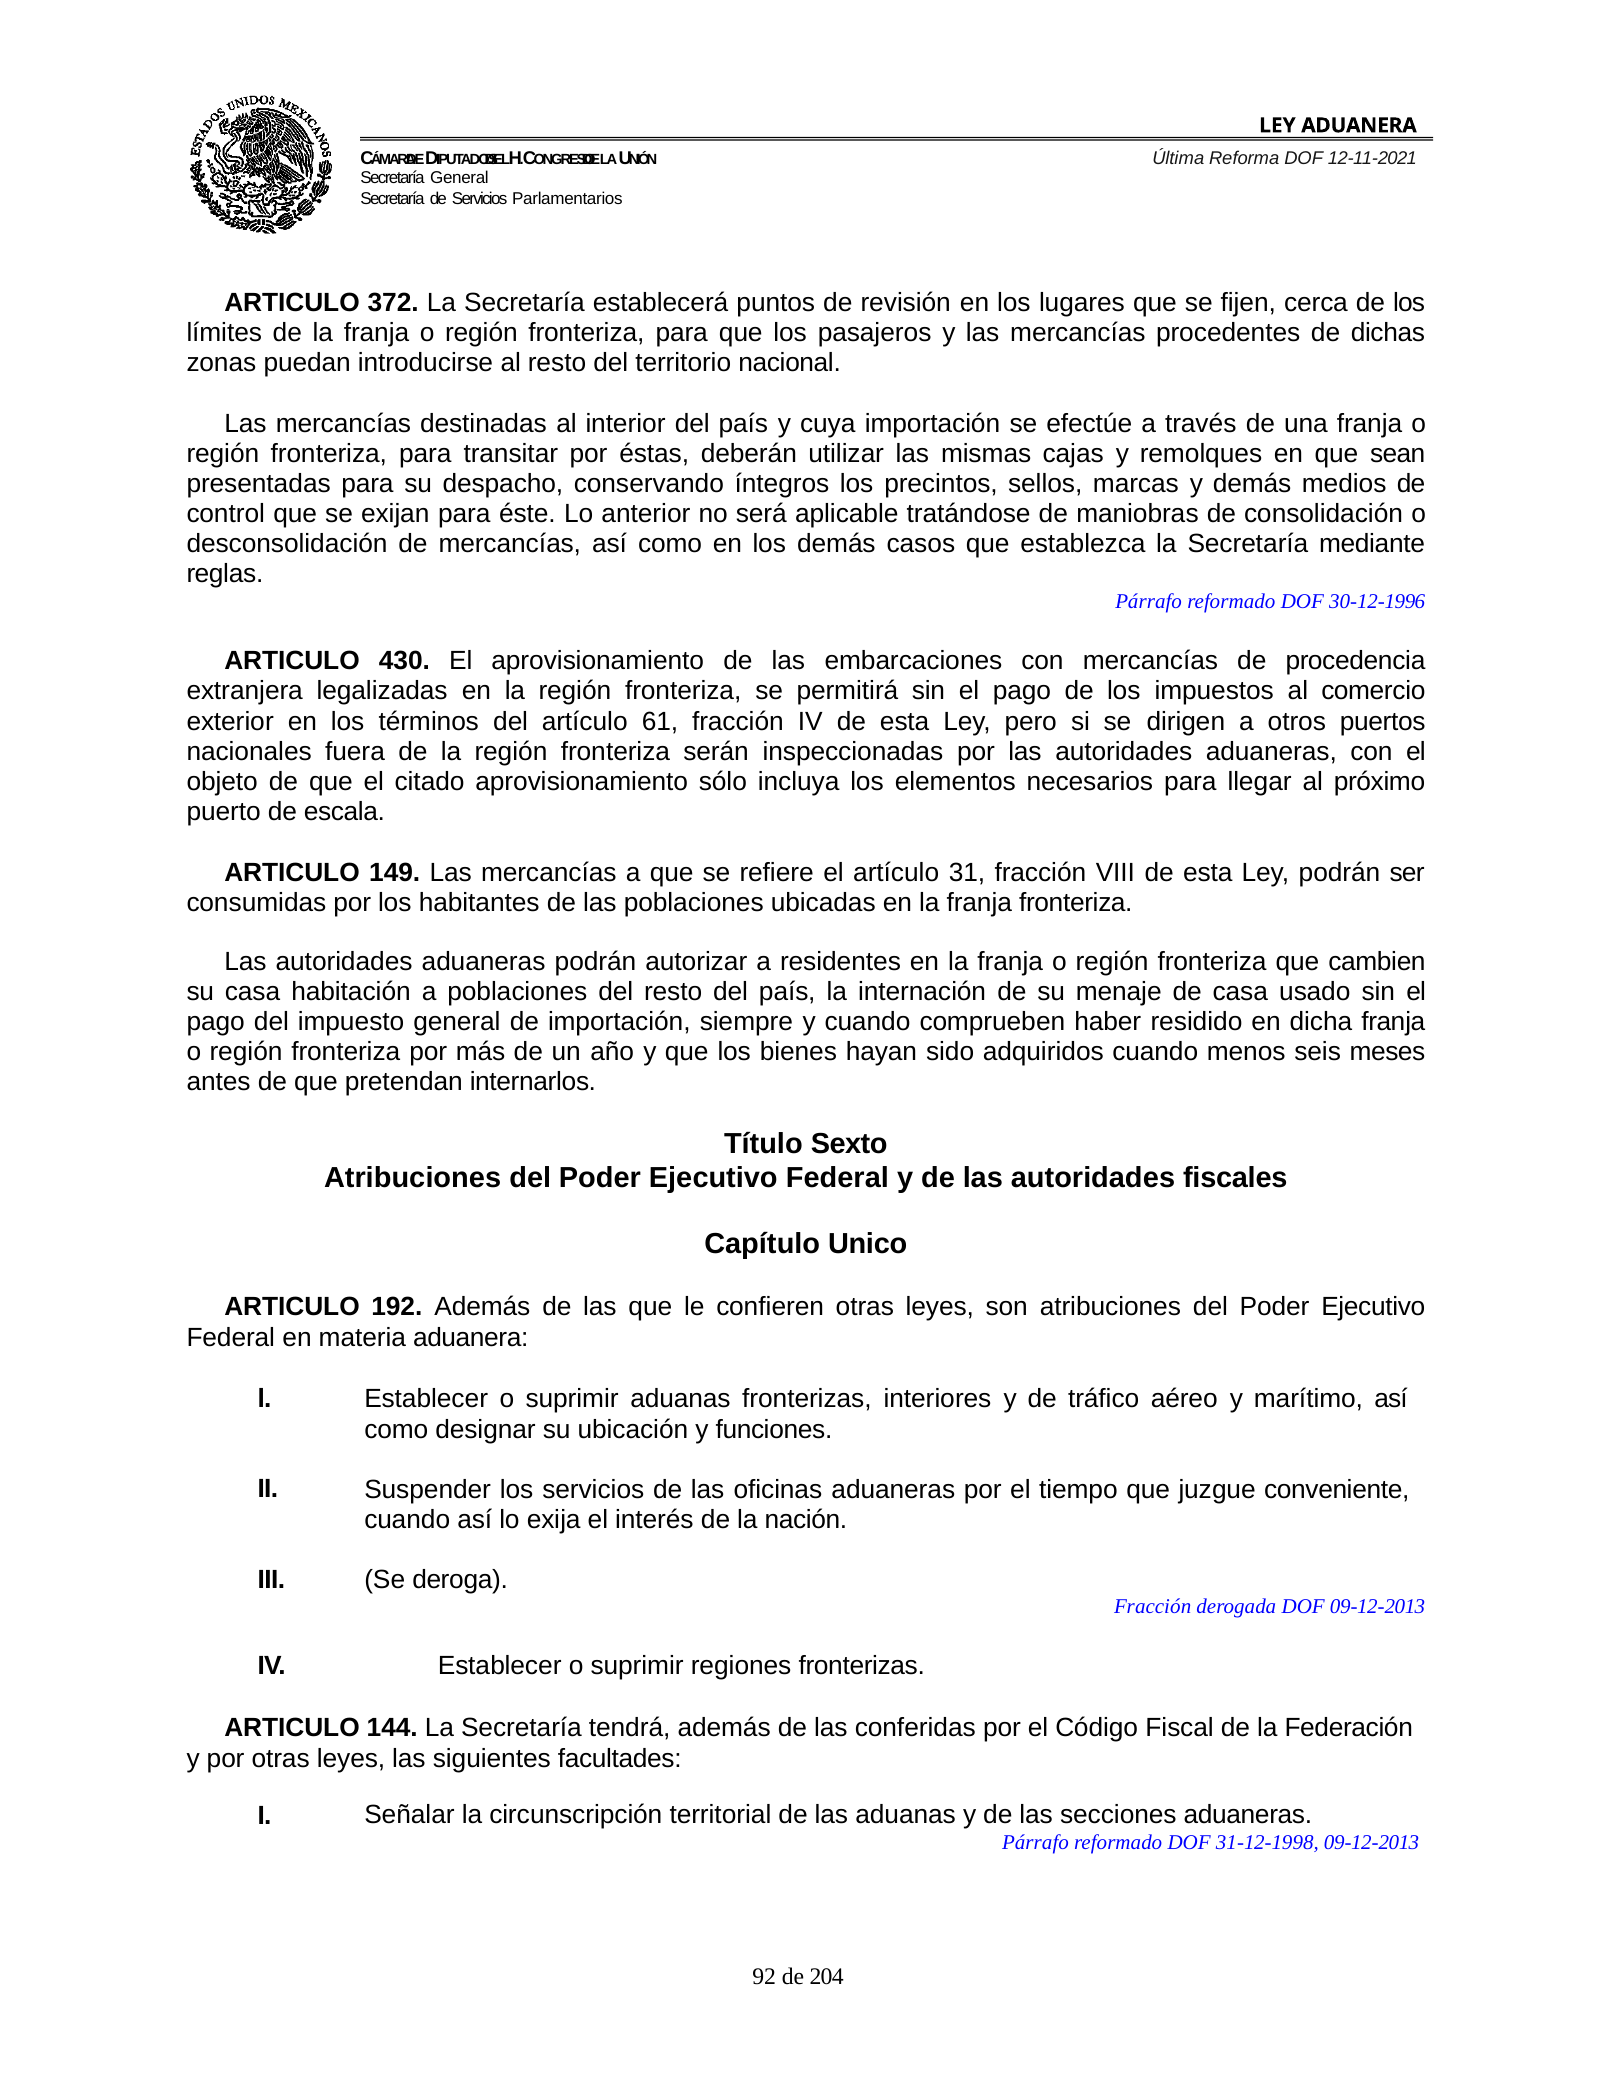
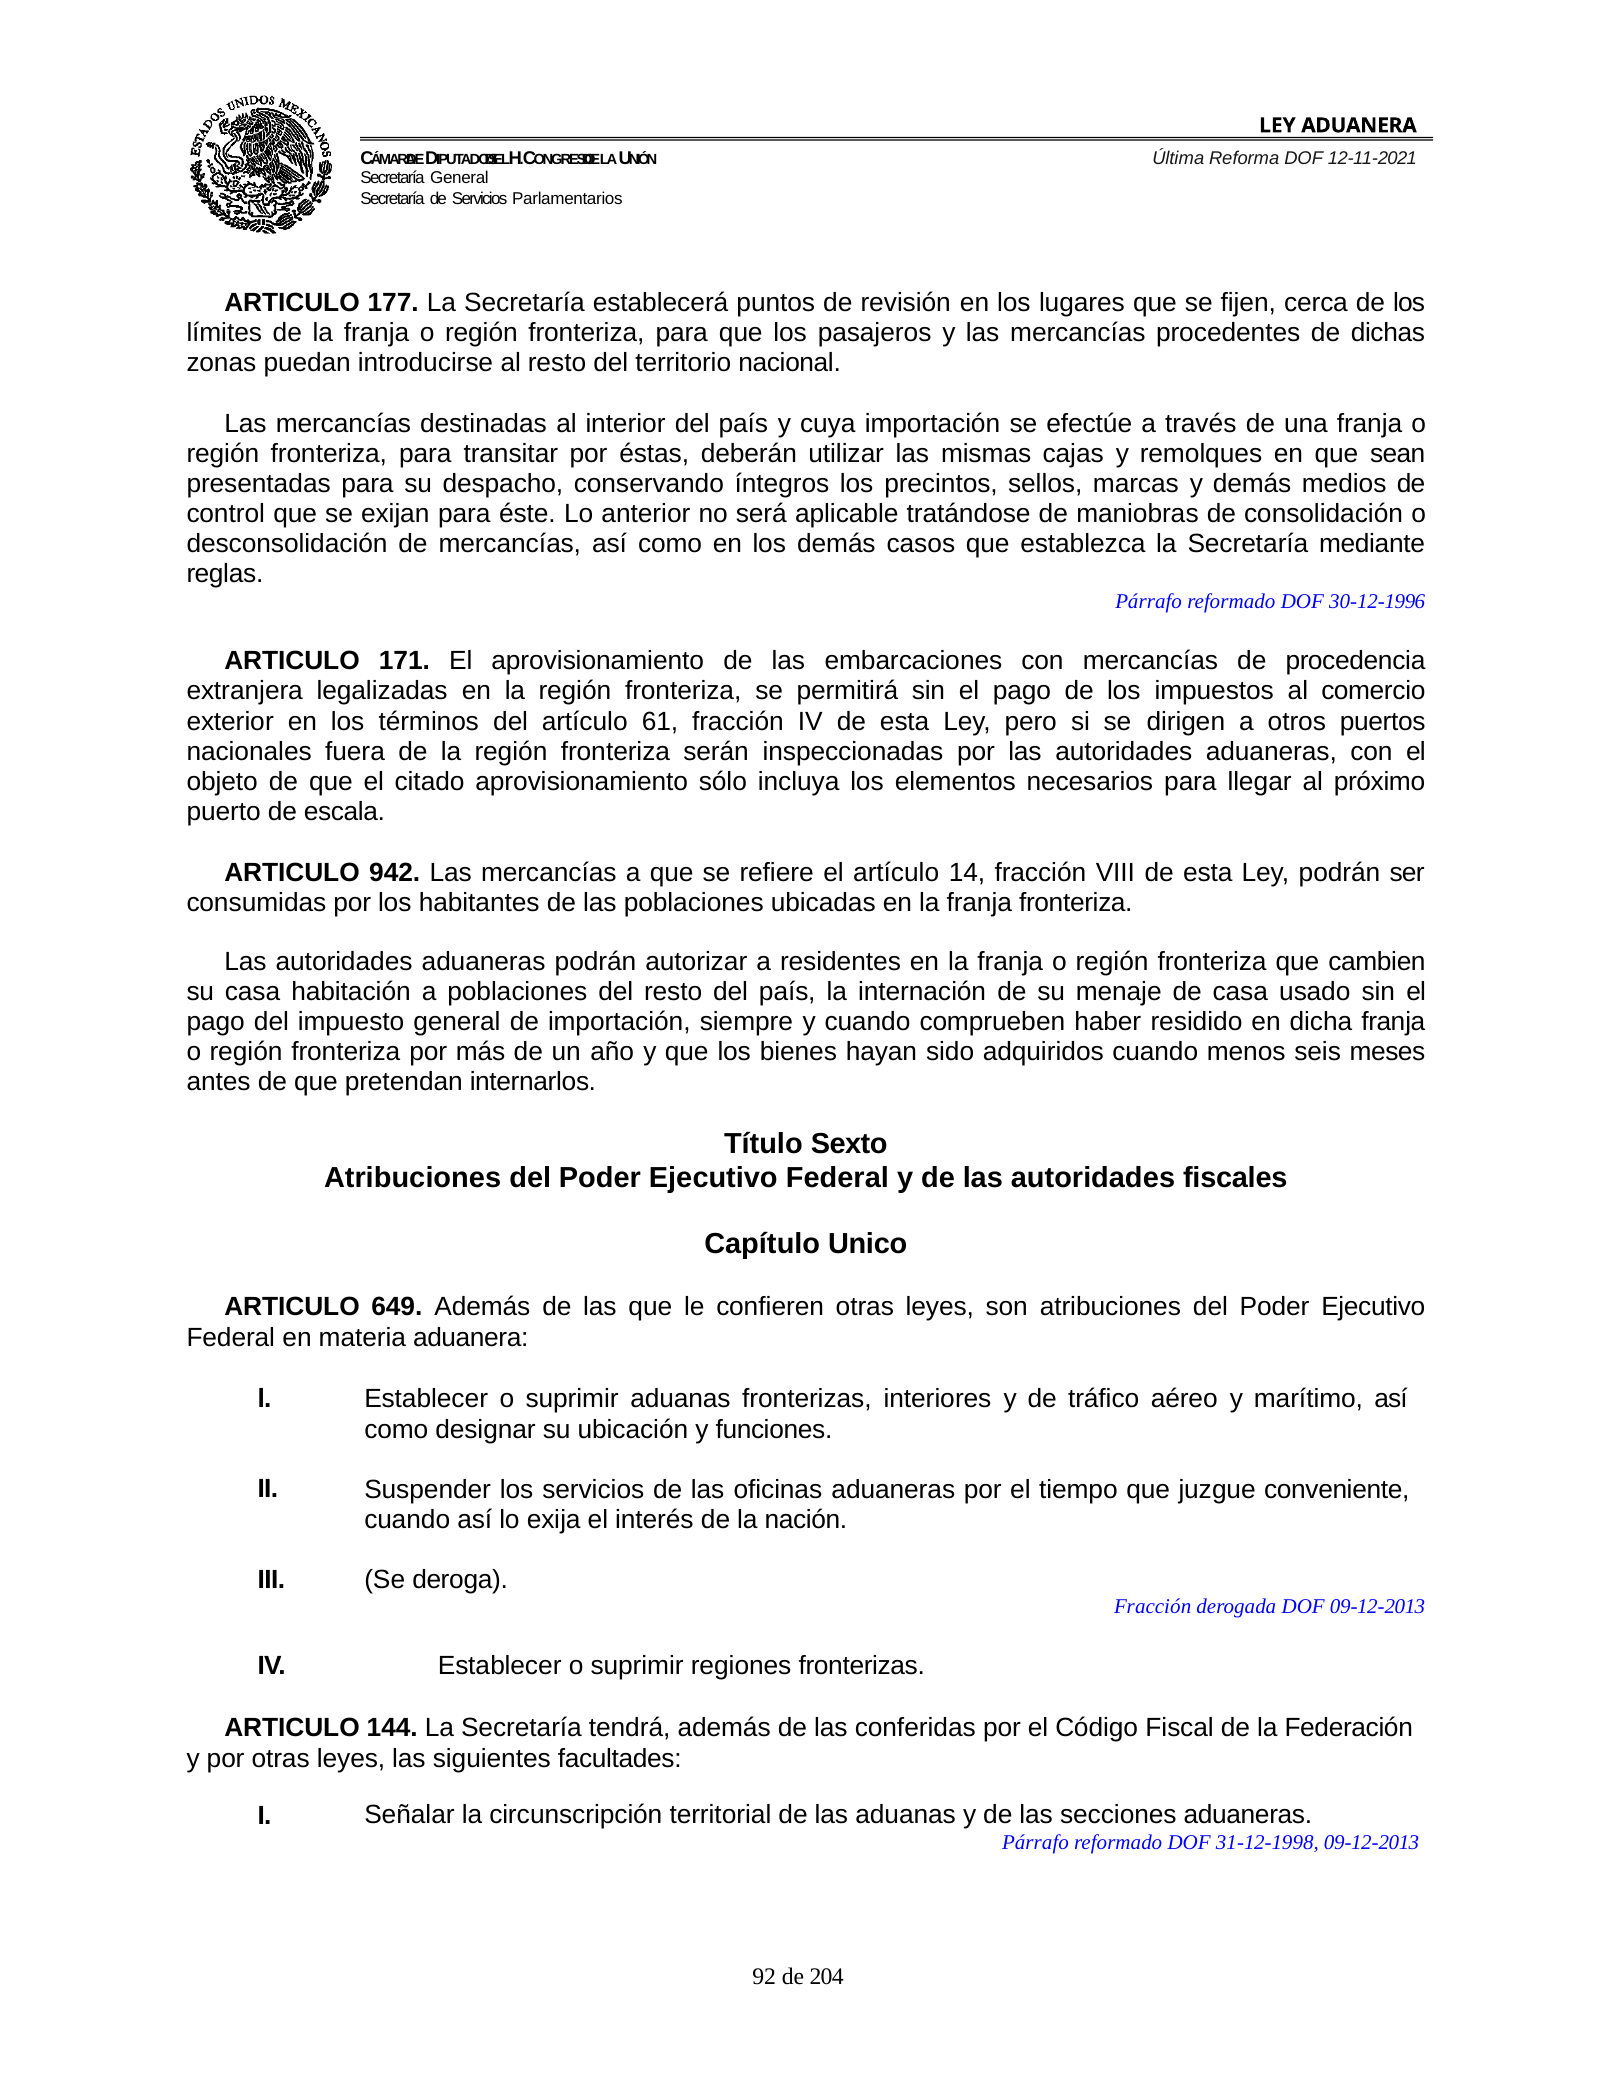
372: 372 -> 177 (393, 303)
430: 430 -> 171 (404, 661)
149: 149 -> 942 (395, 873)
31: 31 -> 14 (967, 873)
192: 192 -> 649 (397, 1308)
